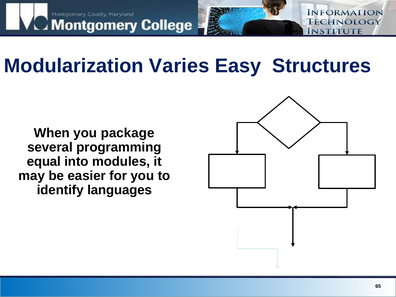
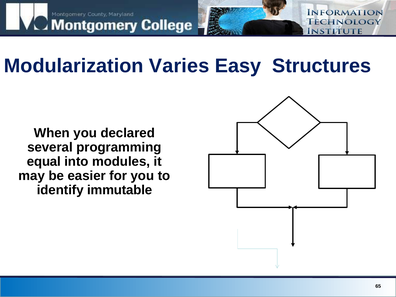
package: package -> declared (128, 133)
languages: languages -> immutable (120, 190)
